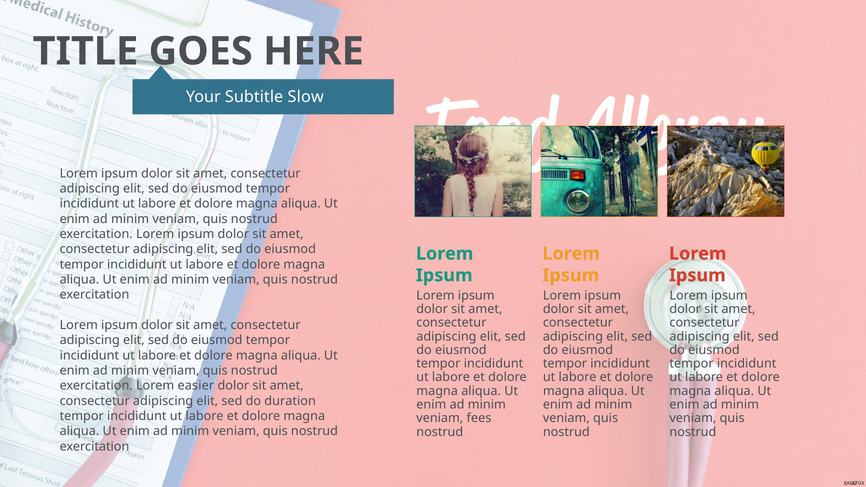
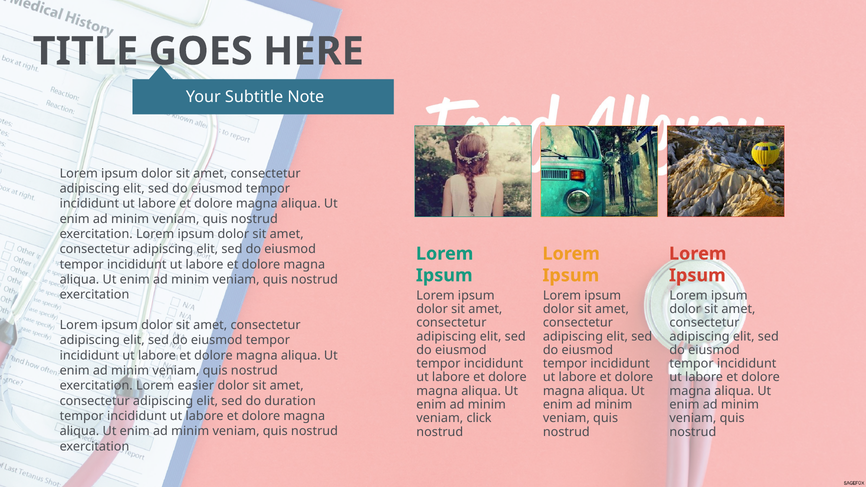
Slow: Slow -> Note (306, 97)
fees: fees -> click (479, 418)
